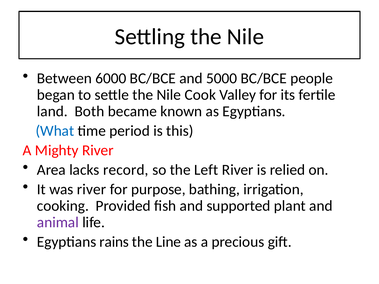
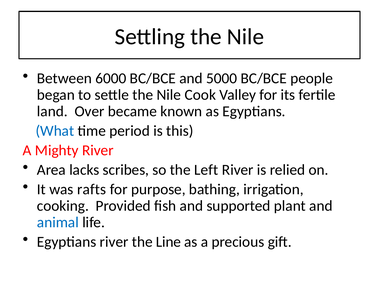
Both: Both -> Over (89, 111)
record: record -> scribes (126, 170)
was river: river -> rafts (92, 189)
animal colour: purple -> blue (58, 222)
Egyptians rains: rains -> river (114, 242)
